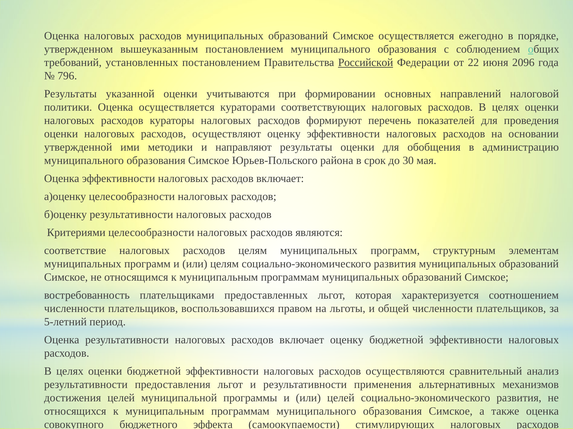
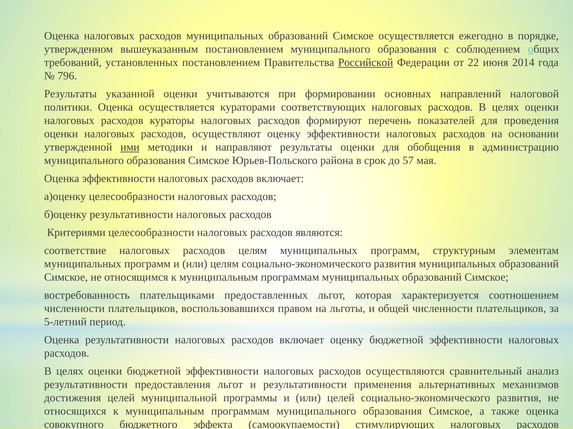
2096: 2096 -> 2014 (523, 63)
ими underline: none -> present (130, 147)
30: 30 -> 57 (408, 161)
